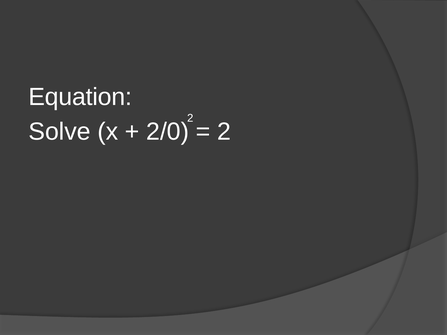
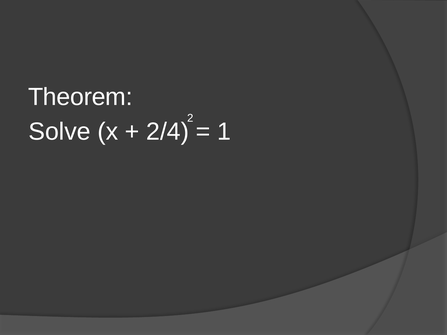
Equation: Equation -> Theorem (80, 97)
2/0: 2/0 -> 2/4 (168, 132)
2: 2 -> 1 (224, 132)
